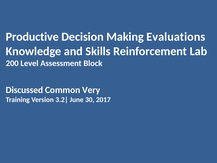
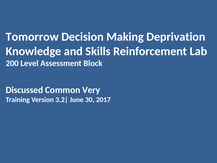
Productive: Productive -> Tomorrow (32, 37)
Evaluations: Evaluations -> Deprivation (176, 37)
